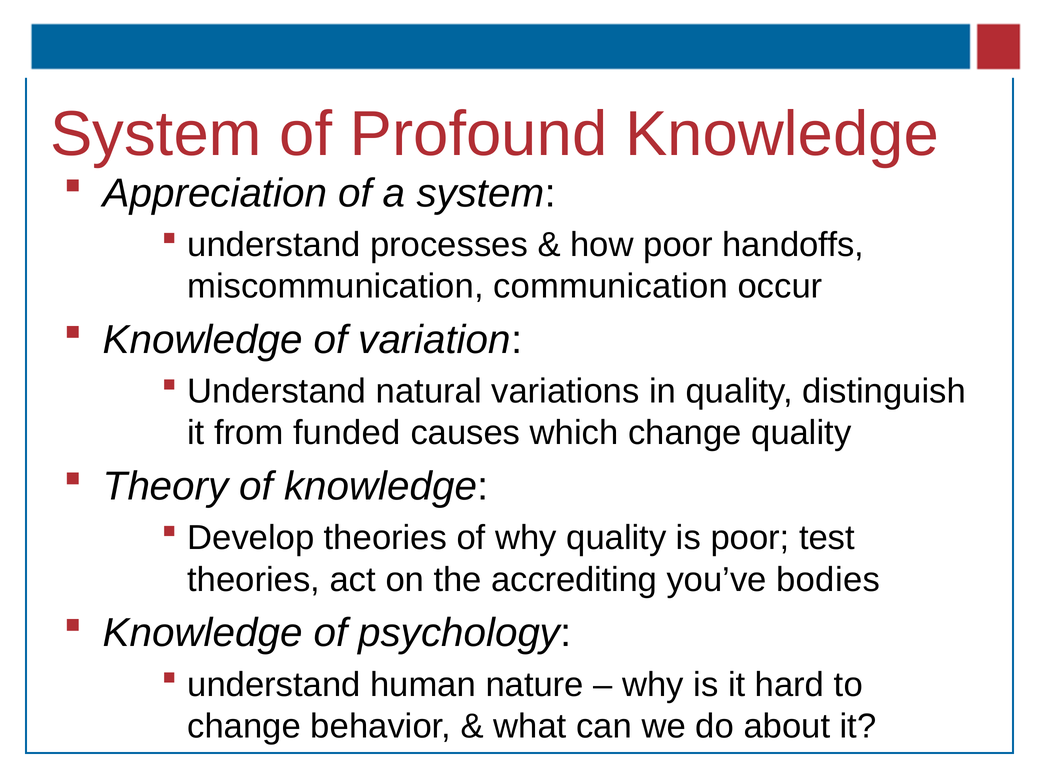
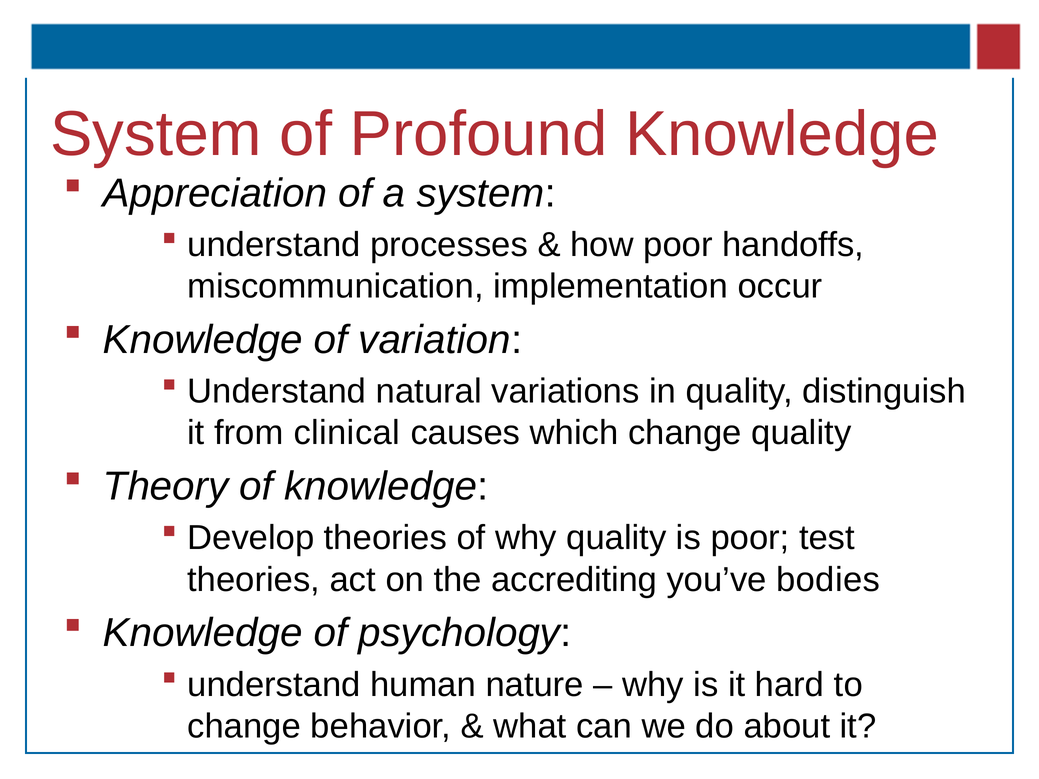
communication: communication -> implementation (611, 286)
funded: funded -> clinical (347, 433)
